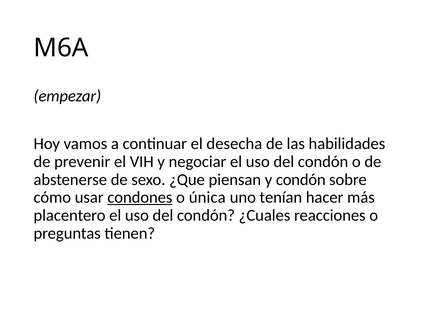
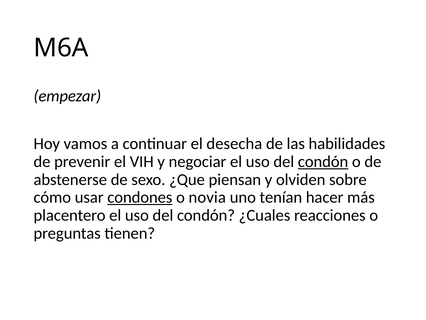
condón underline: none -> present (323, 161)
y condón: condón -> olviden (301, 179)
única: única -> novia (207, 197)
